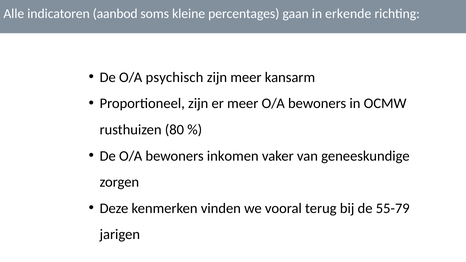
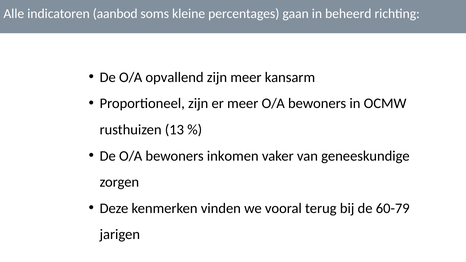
erkende: erkende -> beheerd (348, 14)
psychisch: psychisch -> opvallend (175, 77)
80: 80 -> 13 (174, 130)
55-79: 55-79 -> 60-79 (393, 208)
